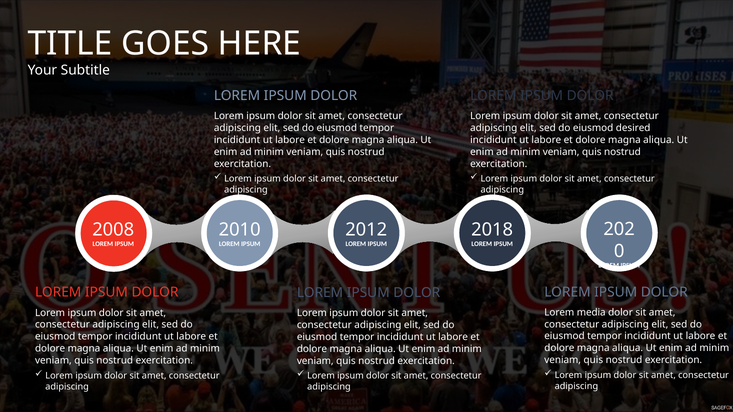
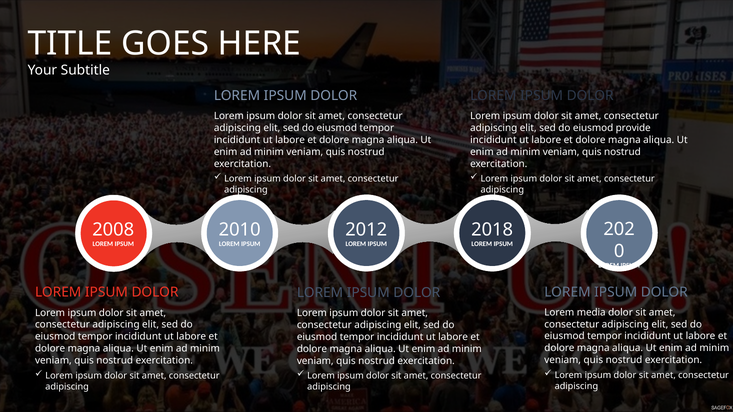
desired: desired -> provide (633, 128)
